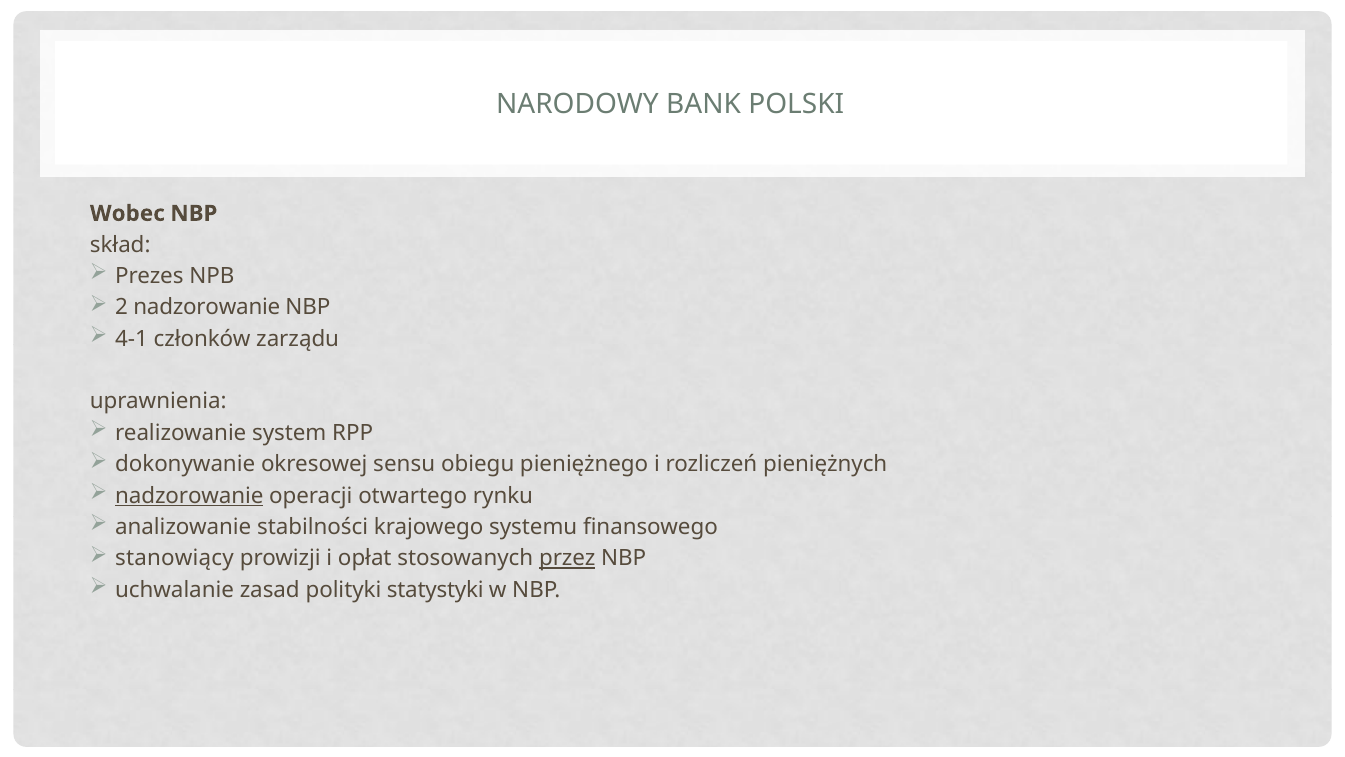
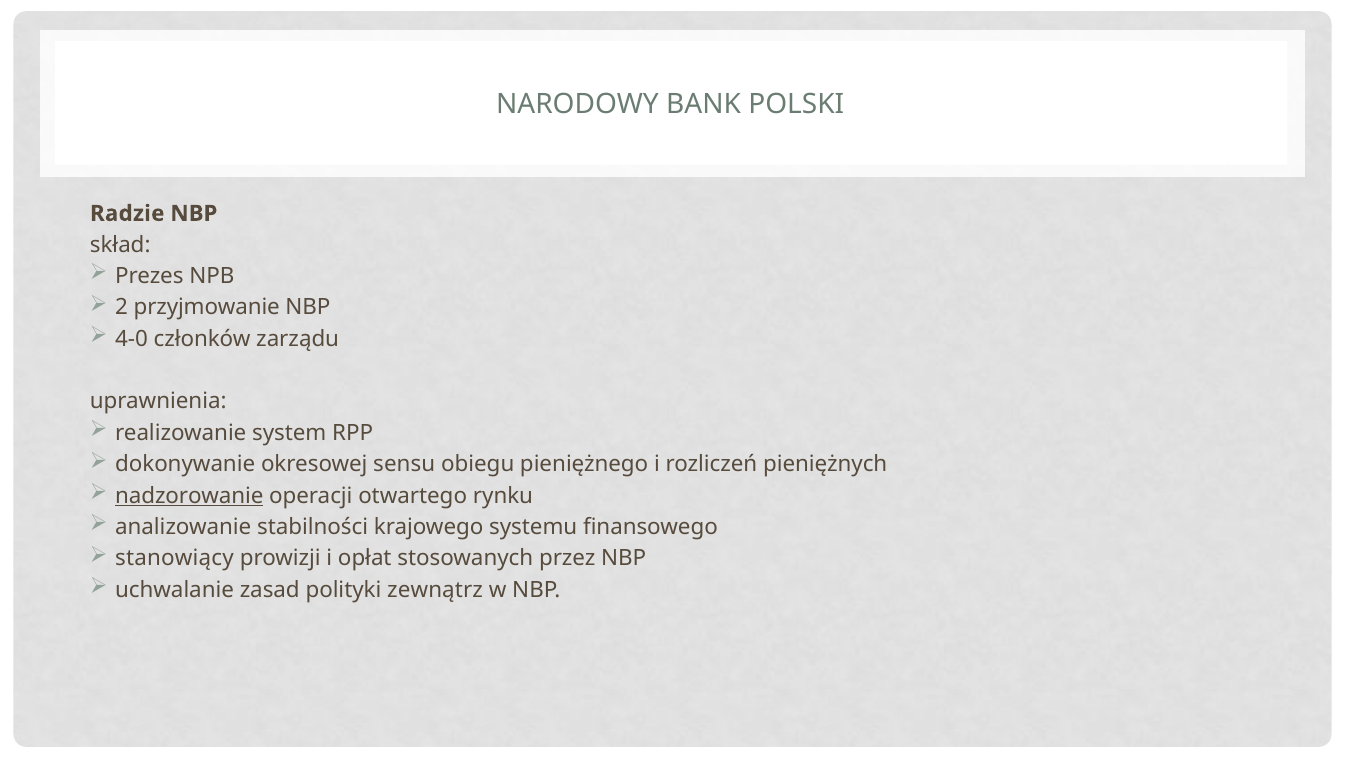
Wobec: Wobec -> Radzie (127, 213)
2 nadzorowanie: nadzorowanie -> przyjmowanie (207, 307)
4-1: 4-1 -> 4-0 (132, 339)
przez underline: present -> none (567, 558)
statystyki: statystyki -> zewnątrz (435, 589)
